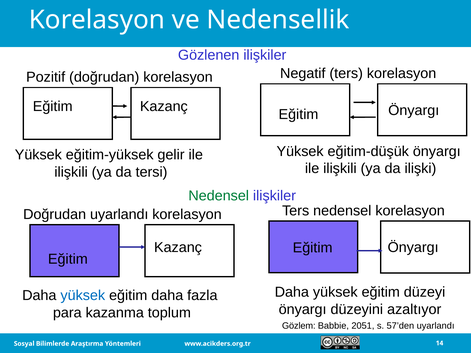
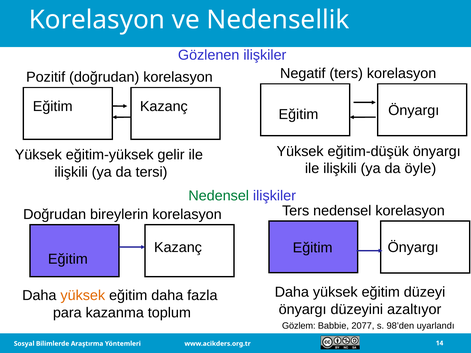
ilişki: ilişki -> öyle (420, 169)
Doğrudan uyarlandı: uyarlandı -> bireylerin (119, 215)
yüksek colour: blue -> orange (83, 296)
2051: 2051 -> 2077 (363, 326)
57’den: 57’den -> 98’den (400, 326)
